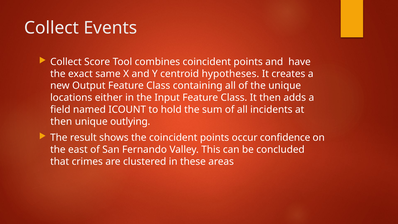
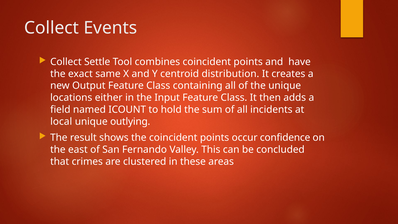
Score: Score -> Settle (97, 62)
hypotheses: hypotheses -> distribution (230, 74)
then: then -> local (61, 121)
